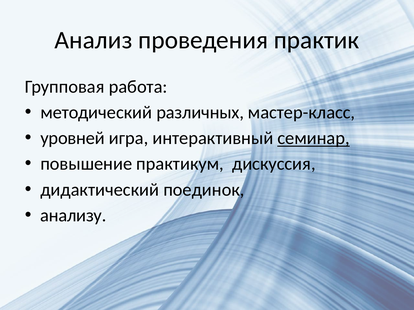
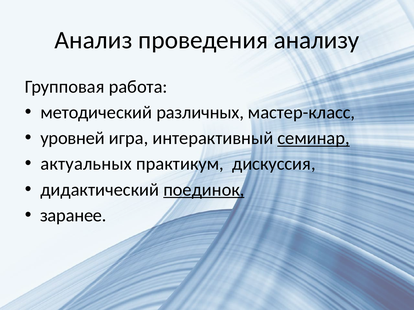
практик: практик -> анализу (317, 40)
повышение: повышение -> актуальных (86, 164)
поединок underline: none -> present (204, 190)
анализу: анализу -> заранее (73, 216)
